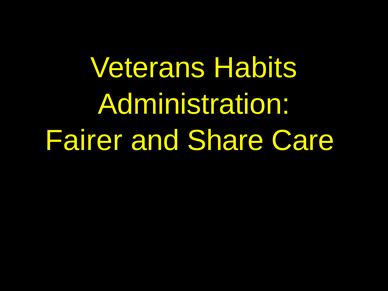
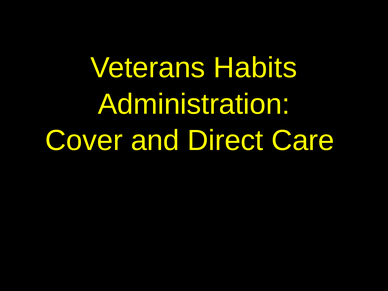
Fairer: Fairer -> Cover (84, 141)
Share: Share -> Direct (225, 141)
